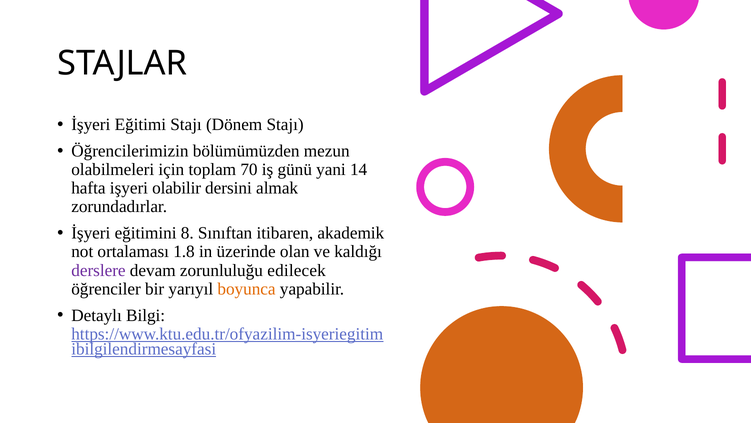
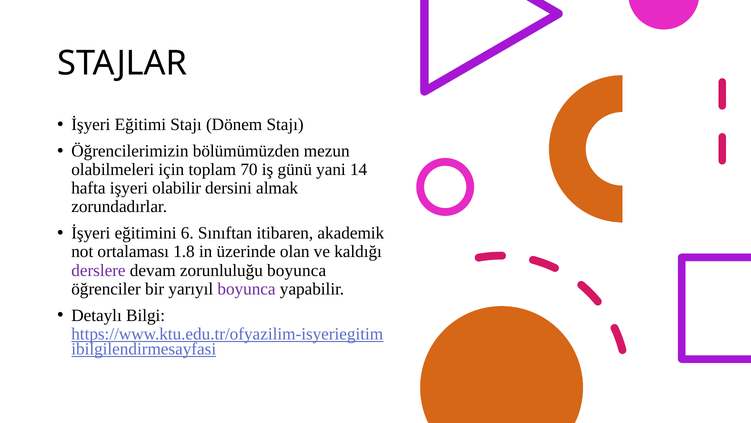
8: 8 -> 6 (187, 233)
zorunluluğu edilecek: edilecek -> boyunca (297, 270)
boyunca colour: orange -> purple (247, 289)
